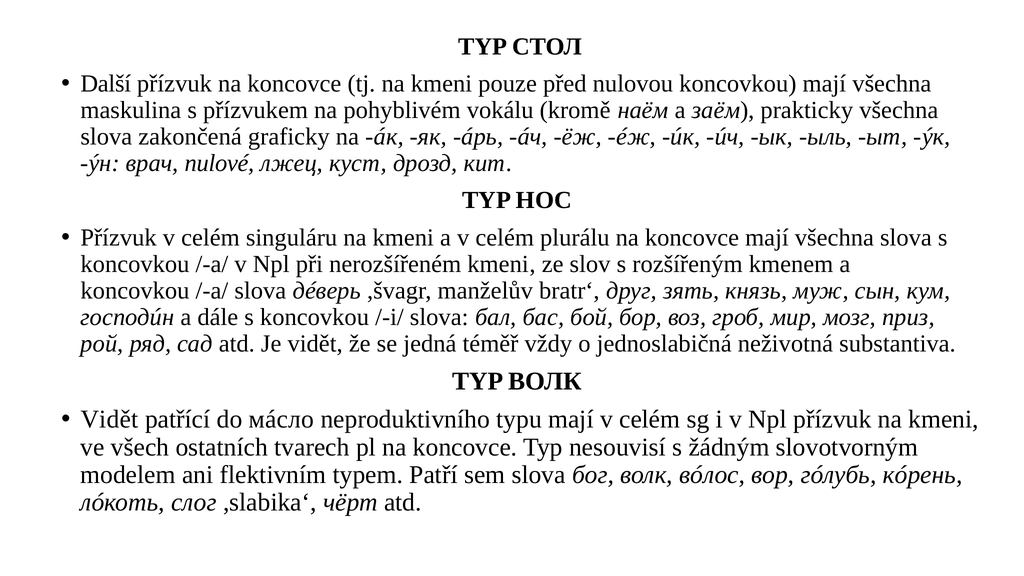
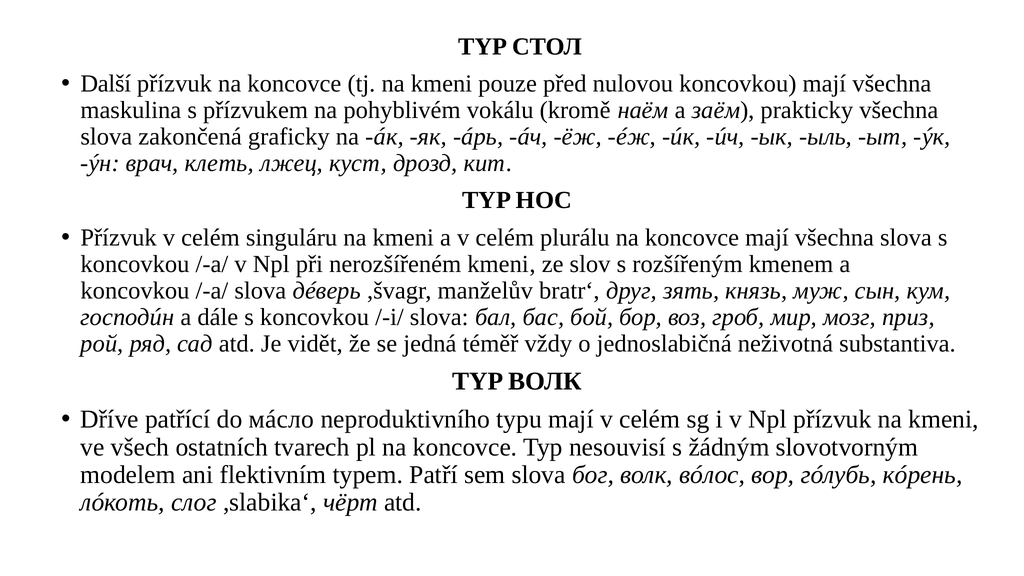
nulové: nulové -> клеть (219, 163)
Vidět: Vidět -> Dříve (110, 419)
